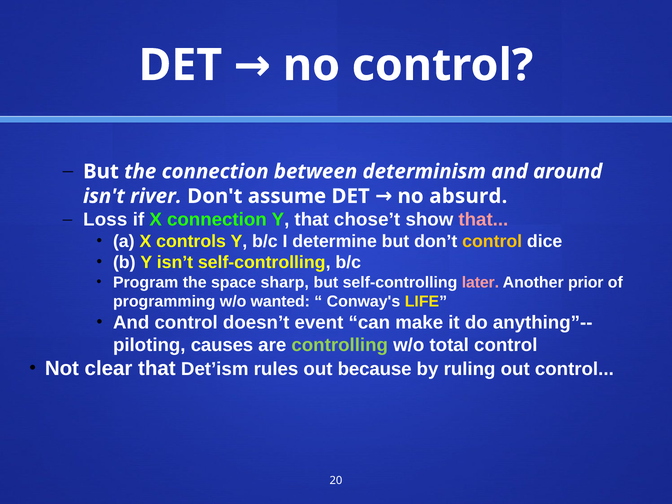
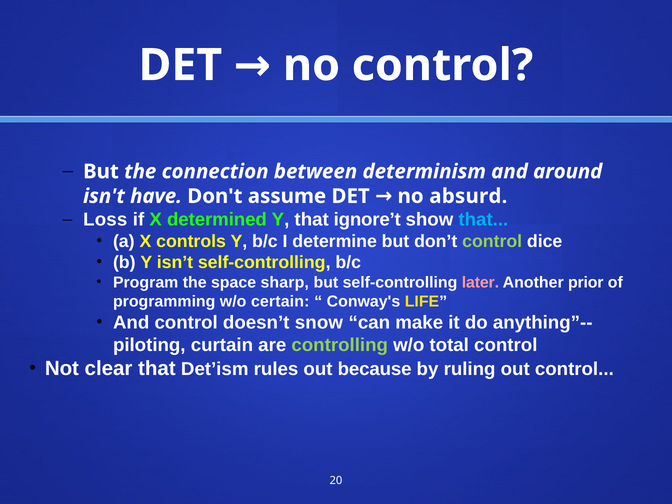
river: river -> have (156, 196)
X connection: connection -> determined (217, 220)
chose’t: chose’t -> ignore’t (367, 220)
that colour: pink -> light blue (483, 220)
control colour: yellow -> light green (492, 241)
wanted: wanted -> certain (280, 302)
event: event -> snow (319, 323)
causes: causes -> curtain (222, 345)
